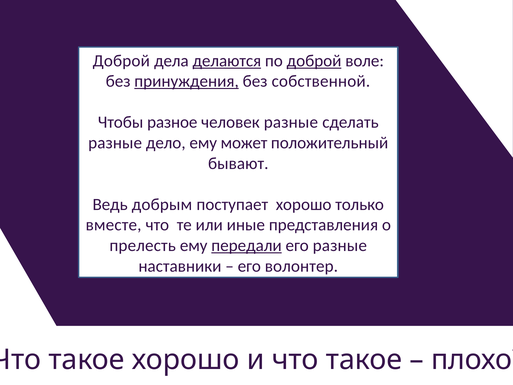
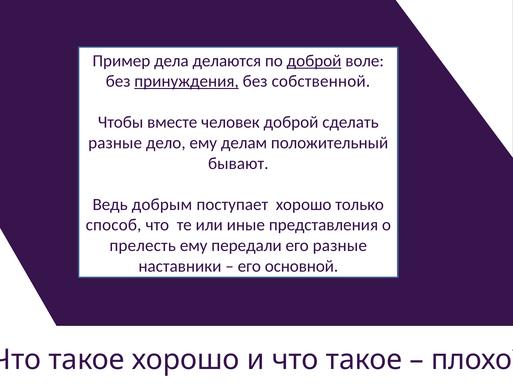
Доброй: Доброй -> Пример (121, 61)
делаются underline: present -> none (227, 61)
разное: разное -> вместе (172, 122)
человек разные: разные -> доброй (291, 122)
может: может -> делам (244, 143)
вместе: вместе -> способ (114, 225)
передали underline: present -> none (247, 245)
волонтер: волонтер -> основной (301, 266)
